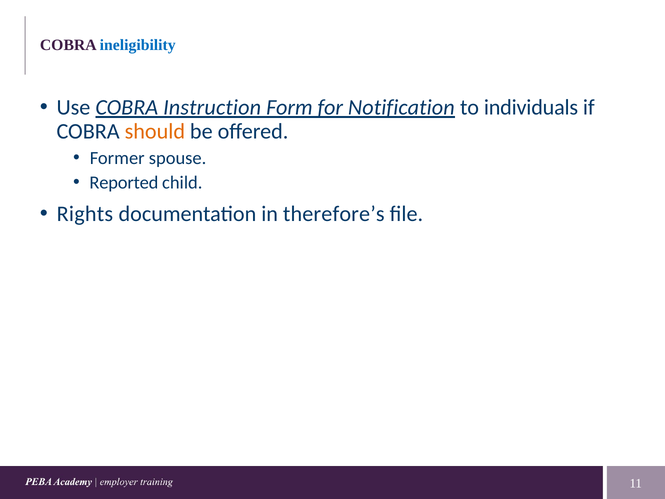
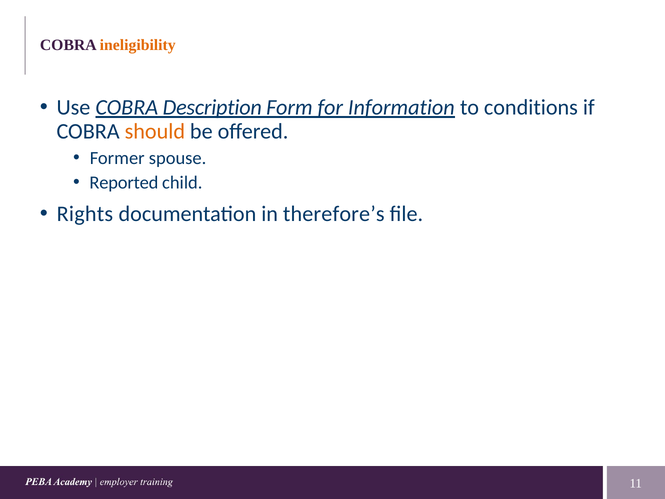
ineligibility colour: blue -> orange (138, 45)
Instruction: Instruction -> Description (212, 107)
Notification: Notification -> Information (401, 107)
individuals: individuals -> conditions (531, 107)
